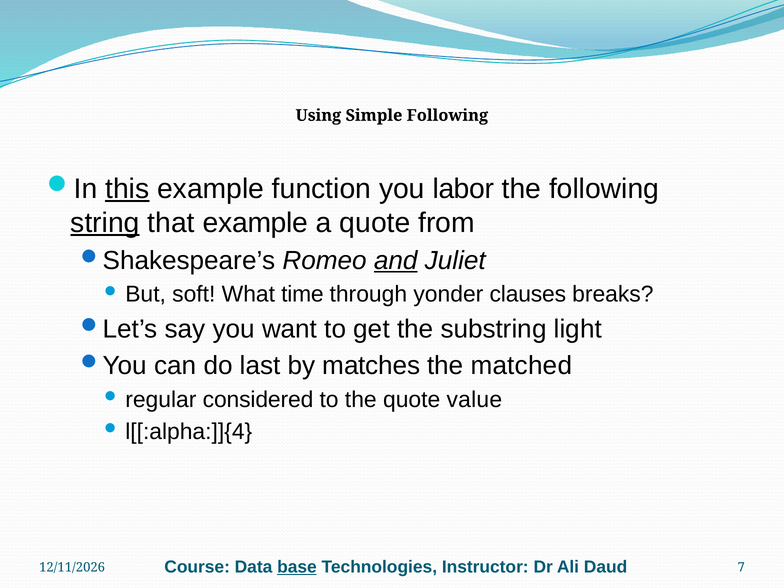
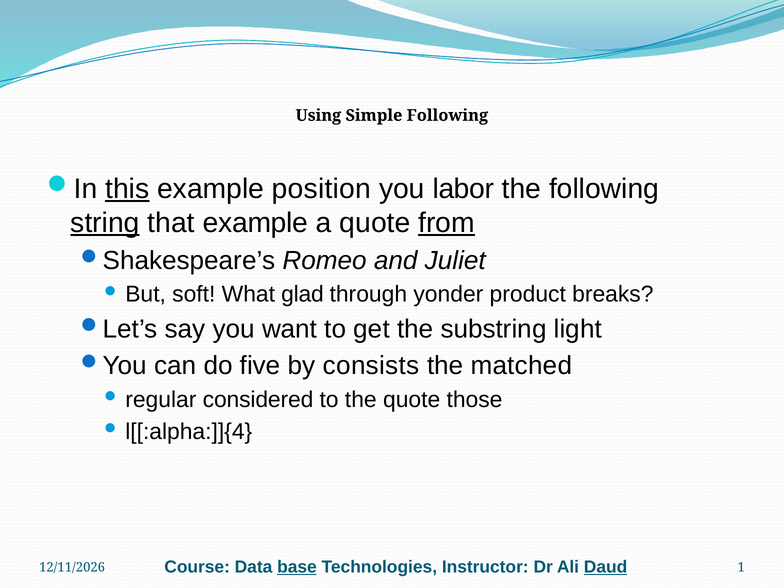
function: function -> position (321, 189)
from underline: none -> present (446, 223)
and underline: present -> none (396, 261)
time: time -> glad (302, 294)
clauses: clauses -> product (528, 294)
last: last -> five (260, 366)
matches: matches -> consists (371, 366)
value: value -> those (474, 400)
Daud underline: none -> present (606, 567)
7: 7 -> 1 (741, 567)
